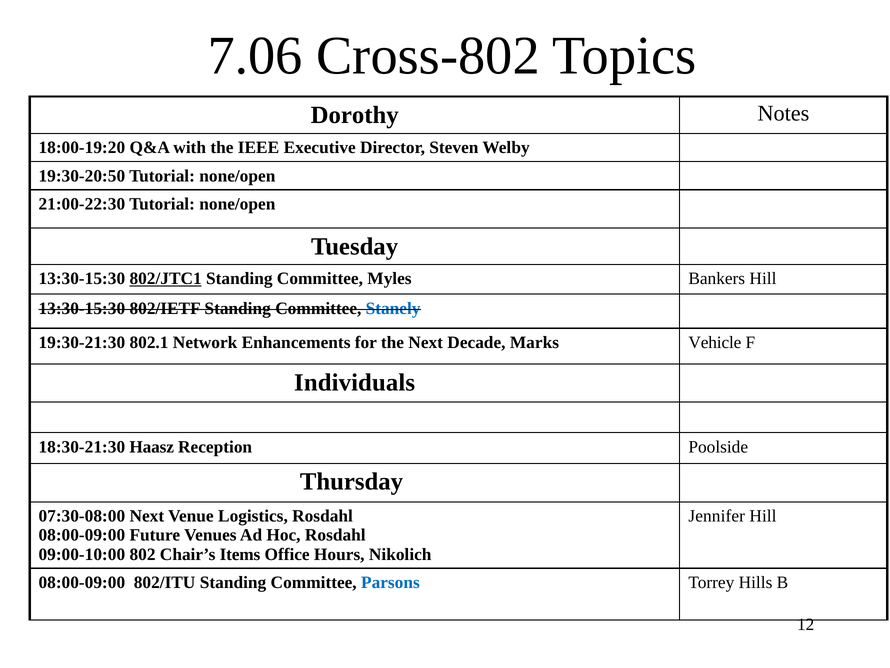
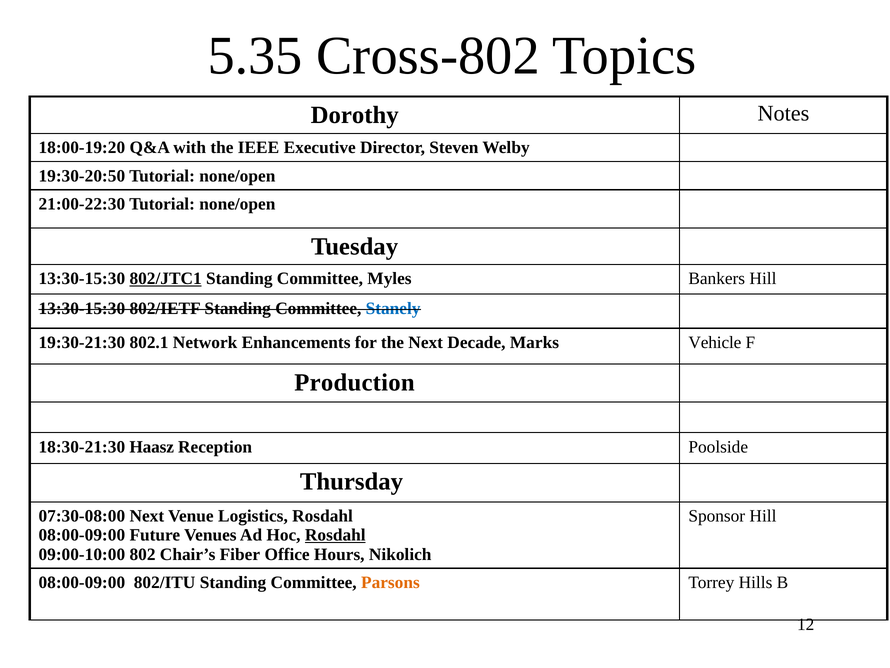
7.06: 7.06 -> 5.35 (255, 56)
Individuals: Individuals -> Production (355, 382)
Jennifer: Jennifer -> Sponsor (717, 516)
Rosdahl underline: none -> present (335, 535)
Items: Items -> Fiber (240, 554)
Parsons colour: blue -> orange (390, 582)
